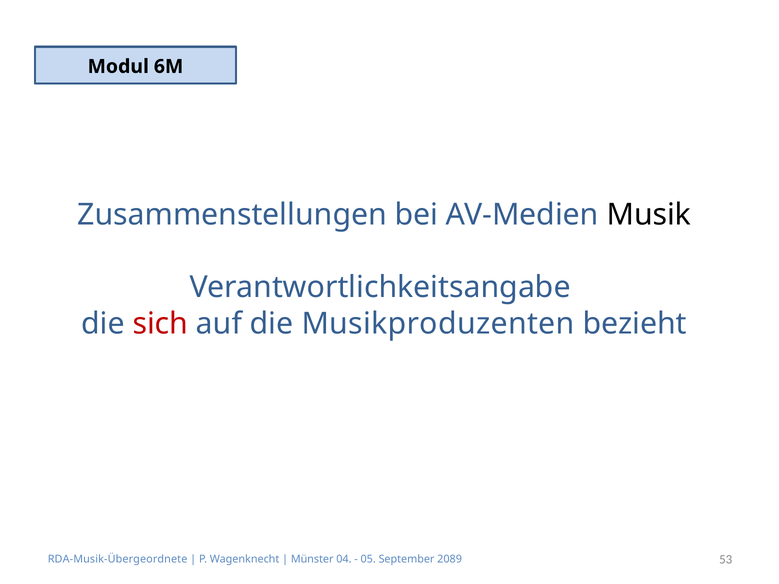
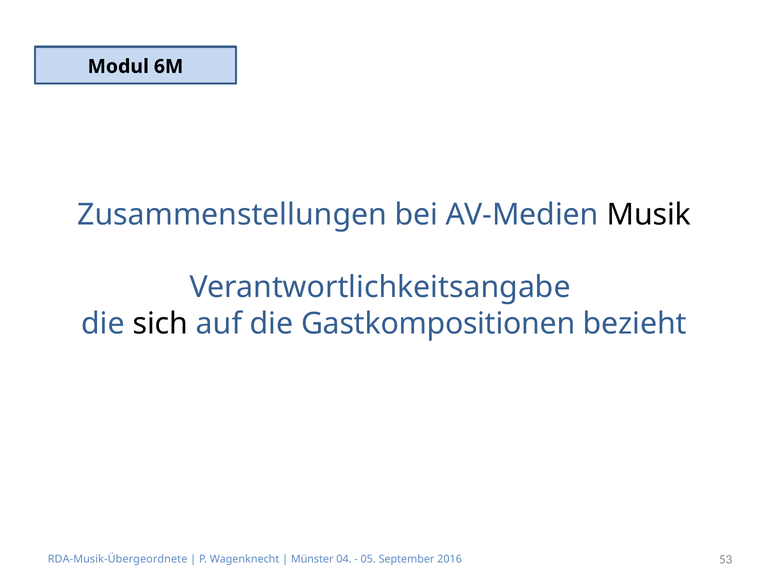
sich colour: red -> black (160, 324)
Musikproduzenten: Musikproduzenten -> Gastkompositionen (438, 324)
2089: 2089 -> 2016 (450, 560)
